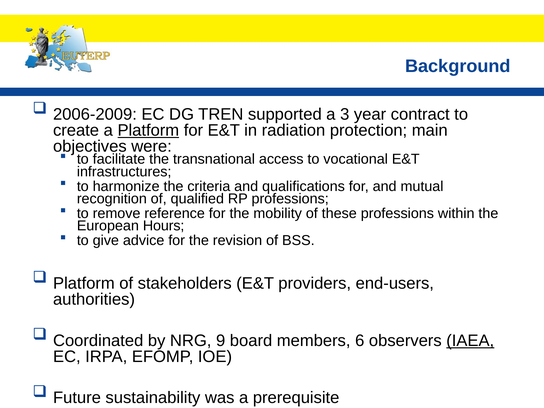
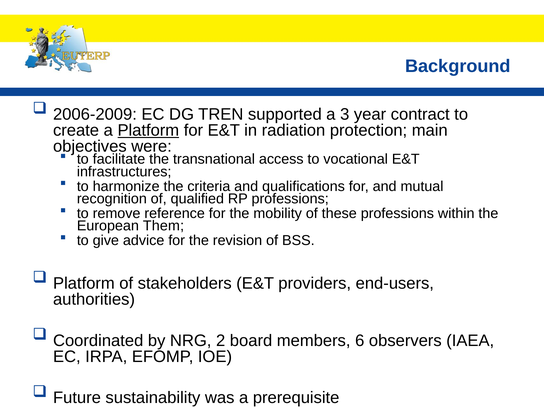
Hours: Hours -> Them (163, 226)
9: 9 -> 2 (221, 341)
IAEA underline: present -> none (470, 341)
